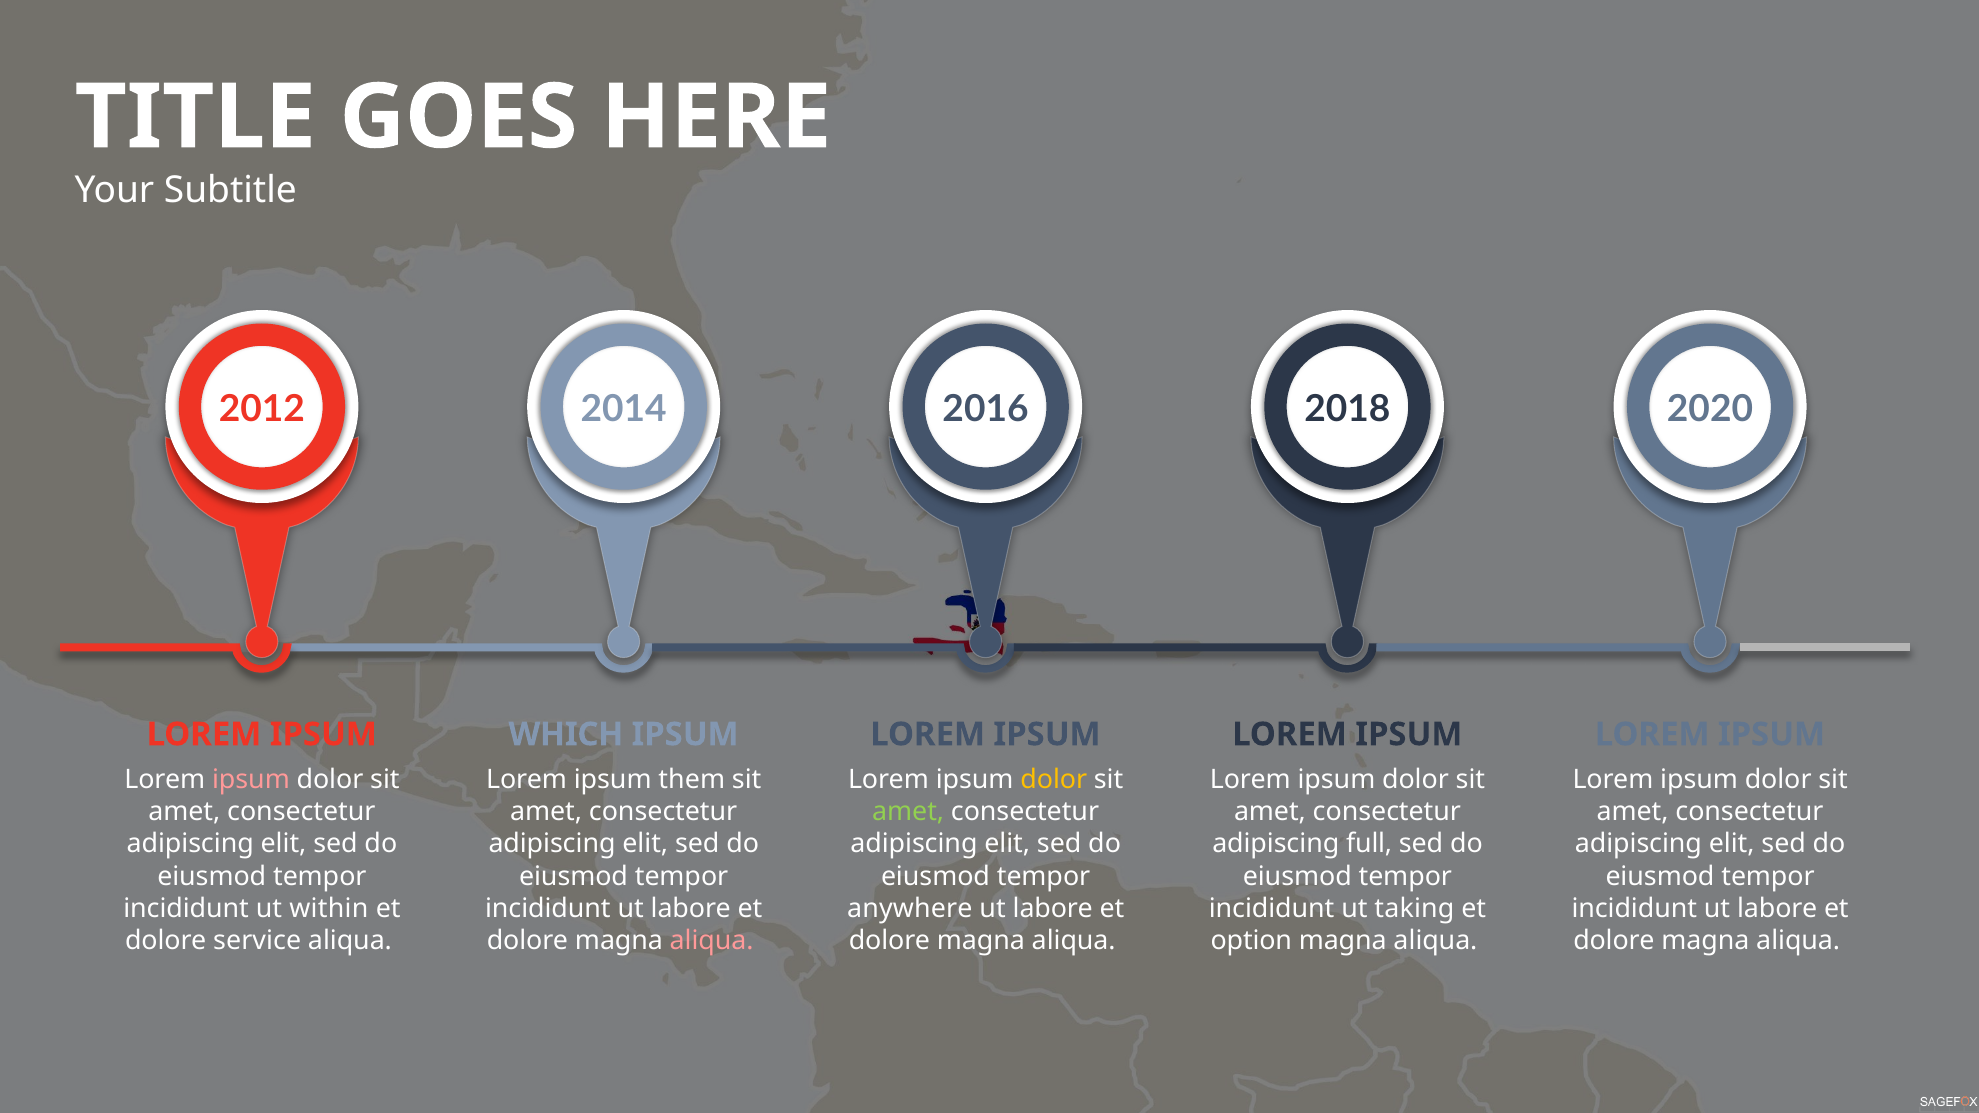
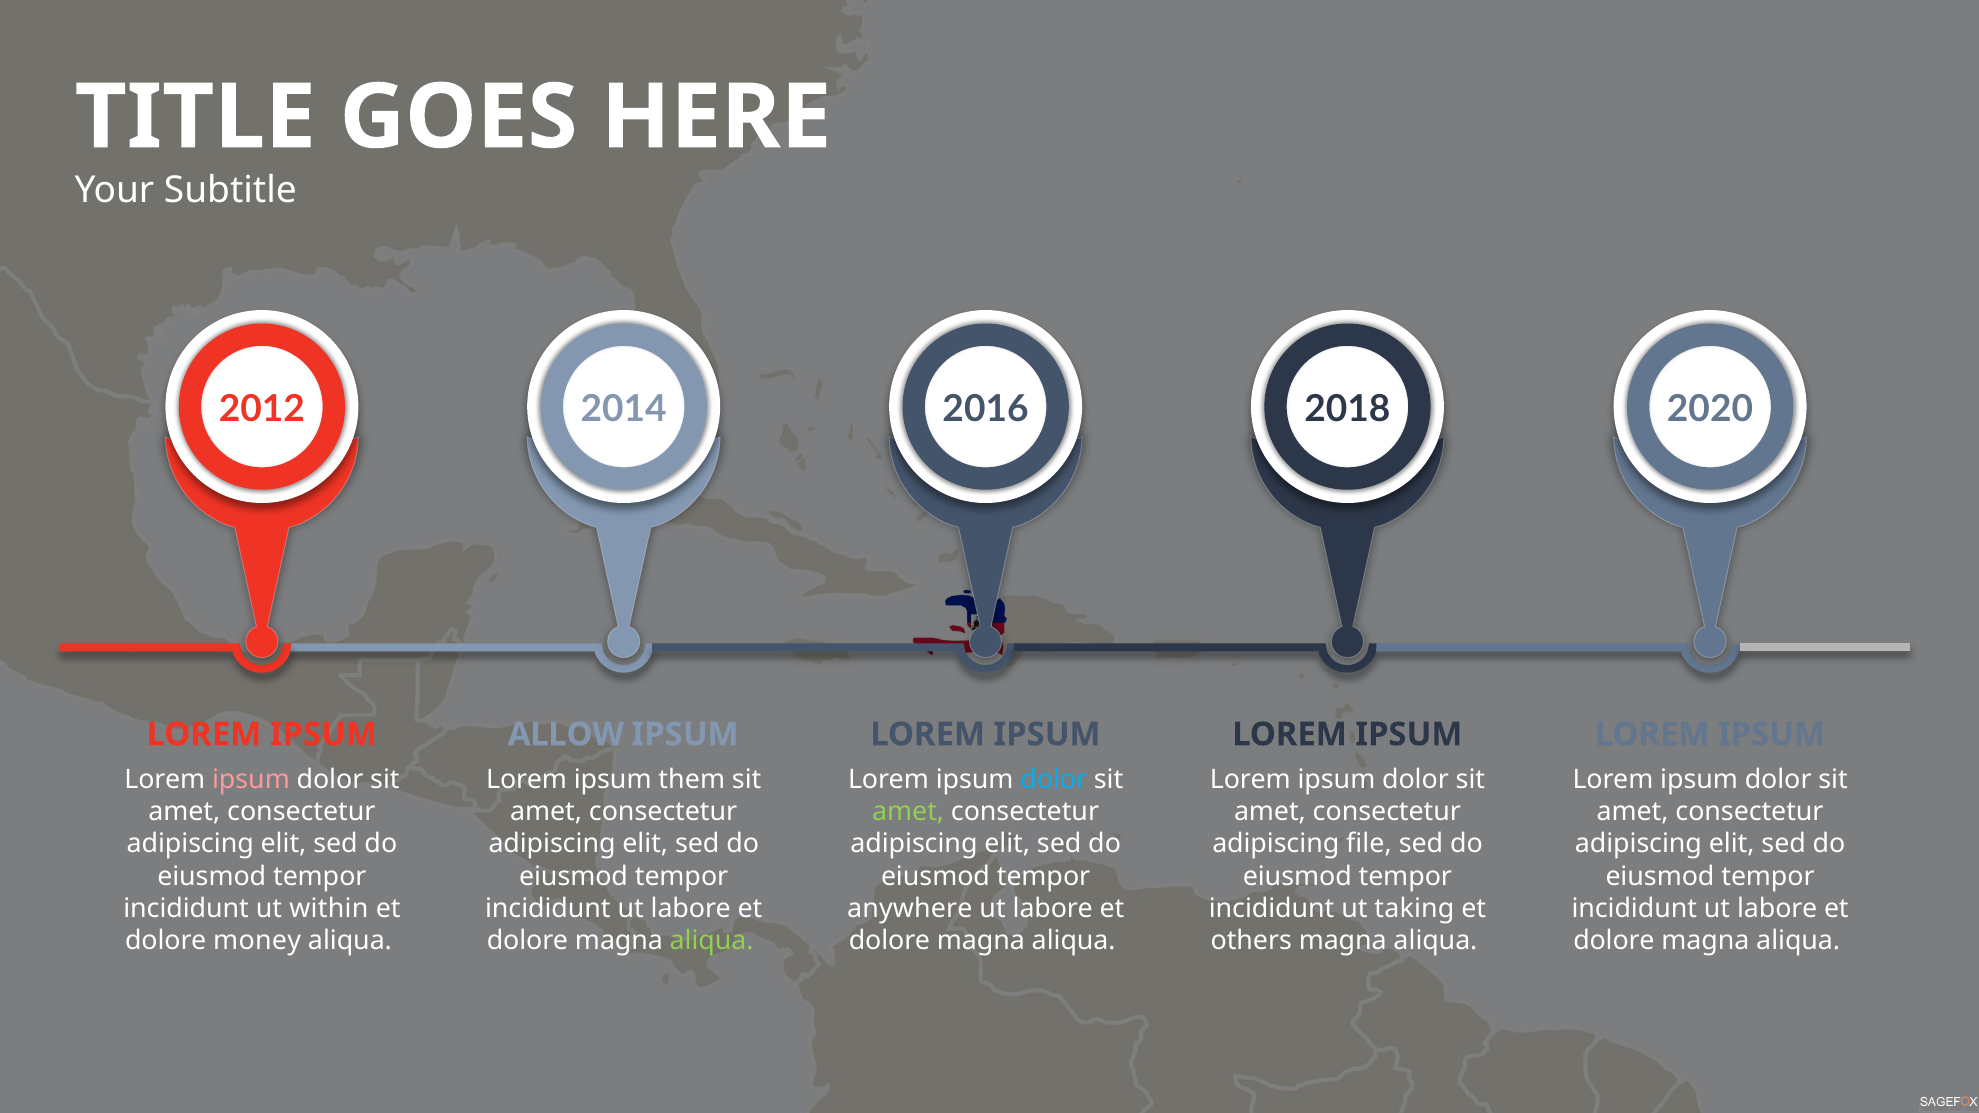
WHICH: WHICH -> ALLOW (566, 735)
dolor colour: yellow -> light blue (1054, 780)
full: full -> file (1369, 844)
service: service -> money (257, 941)
aliqua colour: pink -> light green (712, 941)
option: option -> others (1251, 941)
